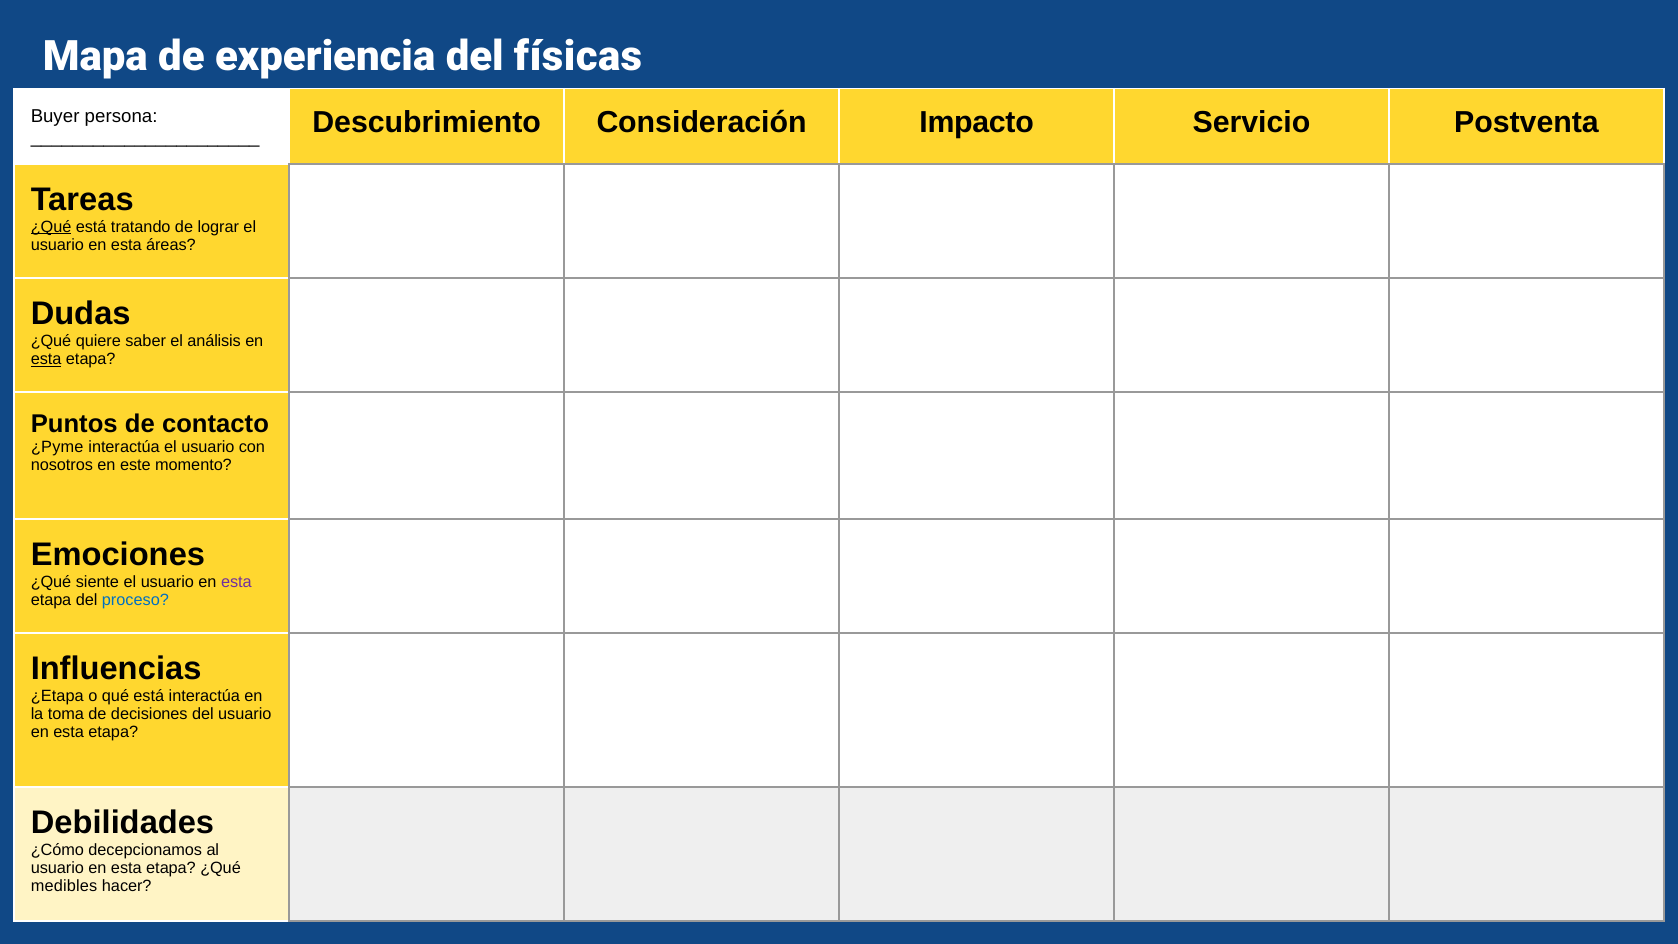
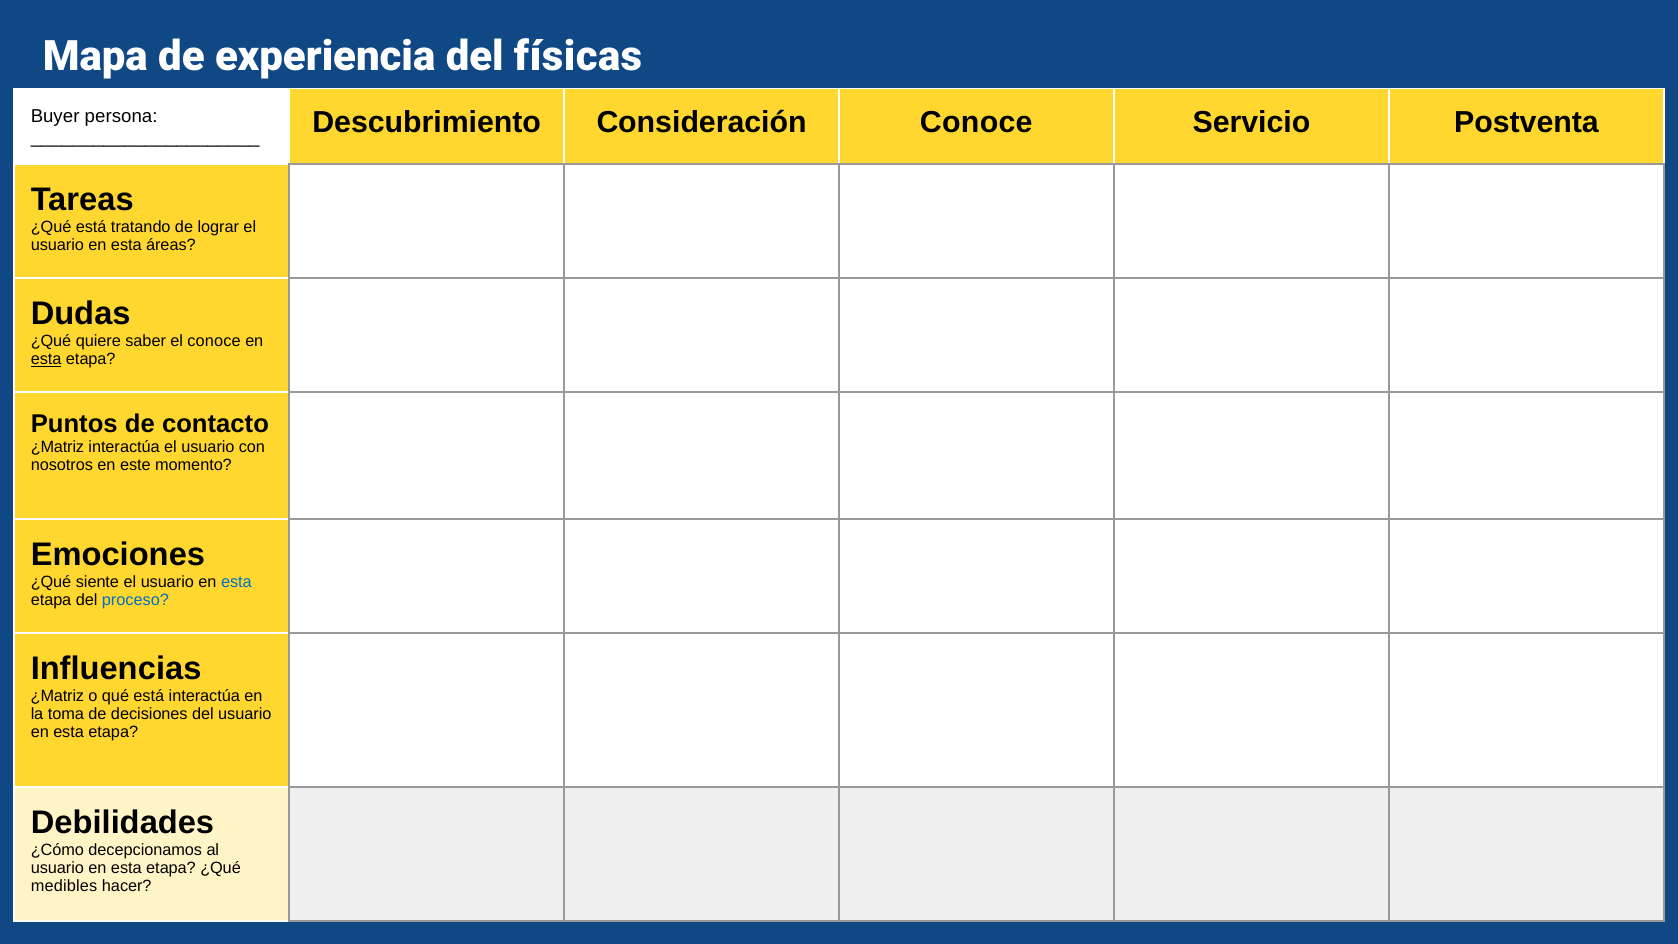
Consideración Impacto: Impacto -> Conoce (976, 123)
¿Qué underline: present -> none (51, 227)
el análisis: análisis -> conoce (214, 341)
¿Pyme: ¿Pyme -> ¿Matriz (57, 447)
esta colour: purple -> blue (236, 582)
¿Etapa: ¿Etapa -> ¿Matriz (57, 696)
